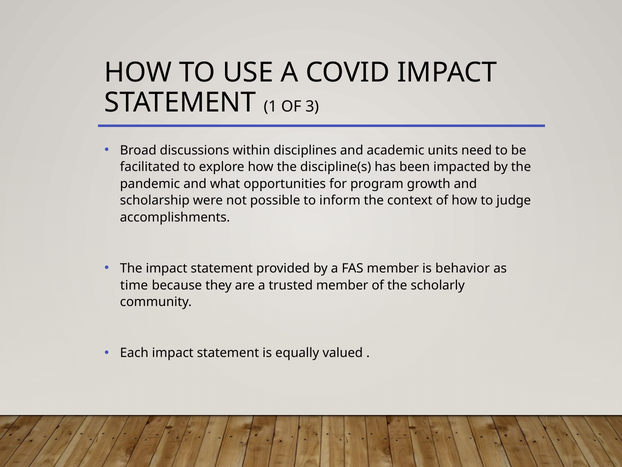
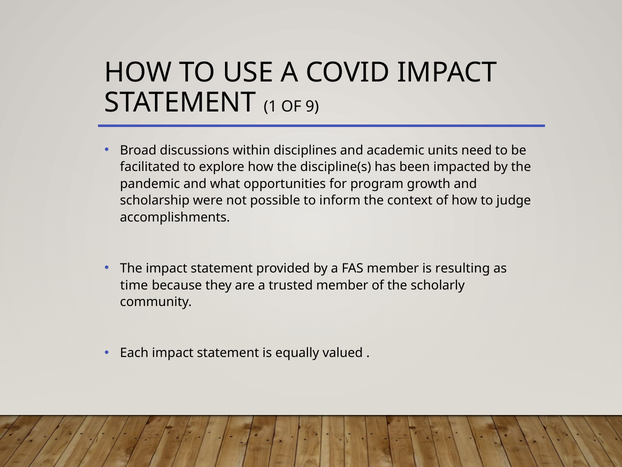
3: 3 -> 9 (312, 106)
behavior: behavior -> resulting (463, 268)
